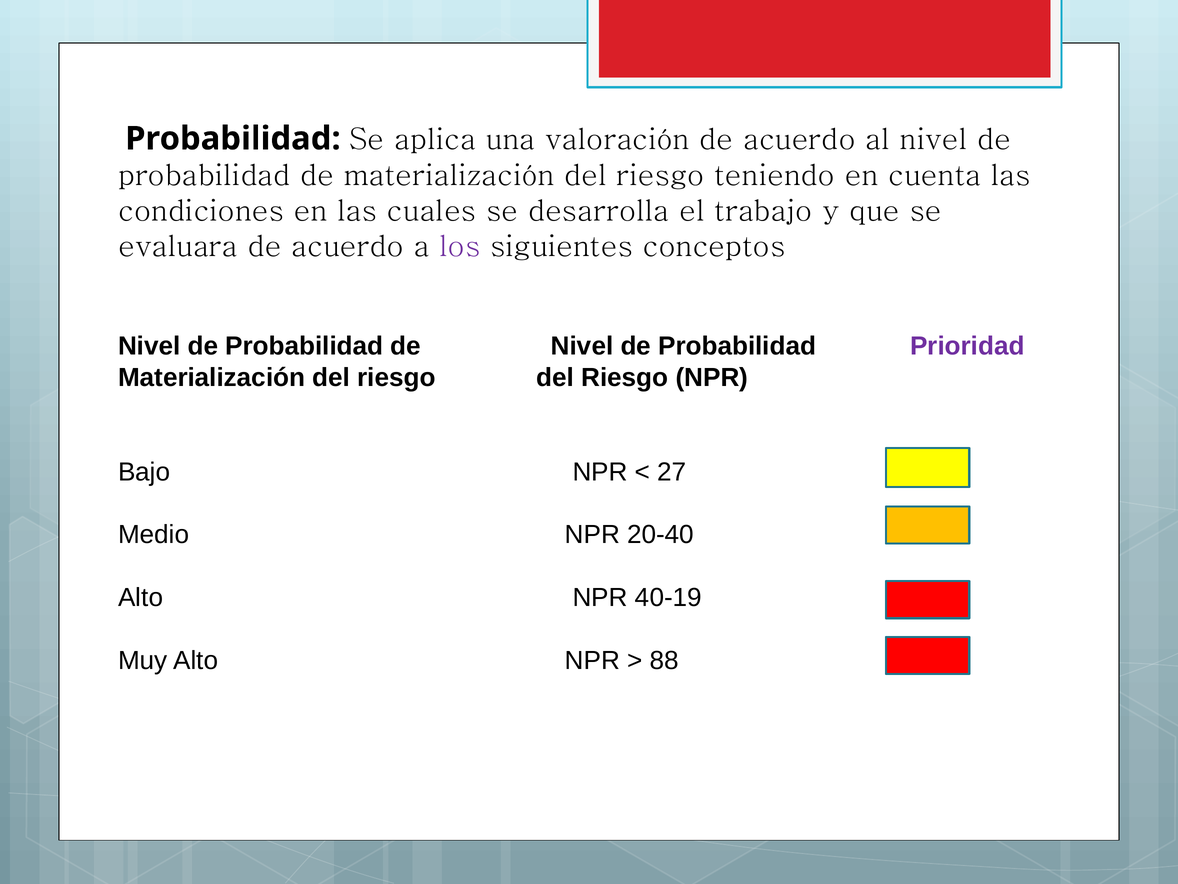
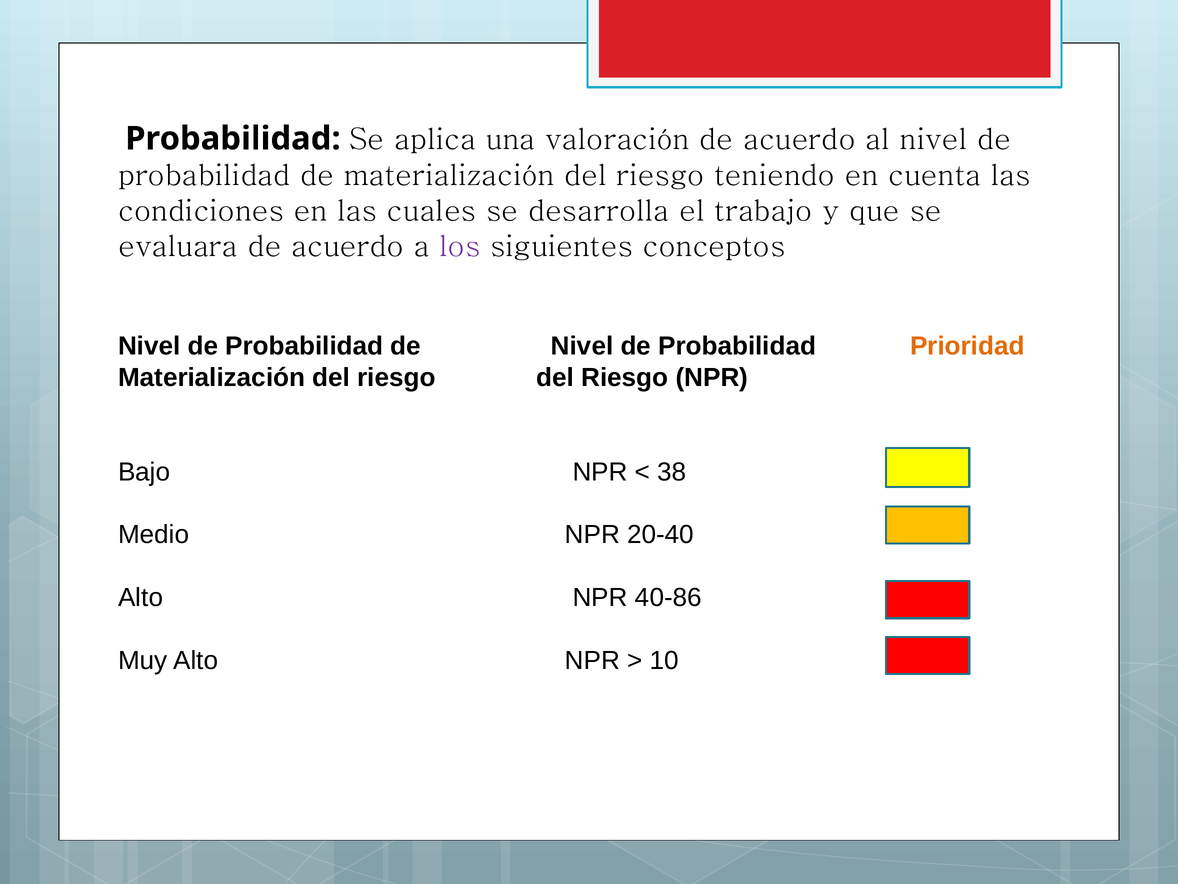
Prioridad colour: purple -> orange (967, 346)
27: 27 -> 38 (672, 472)
40-19: 40-19 -> 40-86 (668, 597)
88: 88 -> 10 (664, 660)
